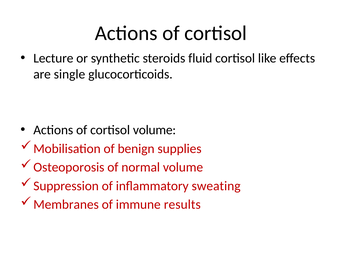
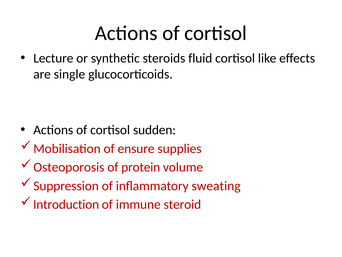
cortisol volume: volume -> sudden (154, 130)
benign: benign -> ensure (136, 148)
normal: normal -> protein (141, 167)
Membranes: Membranes -> Introduction (66, 204)
results: results -> steroid (182, 204)
